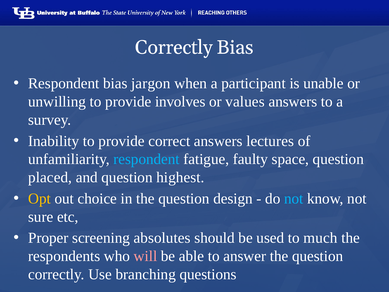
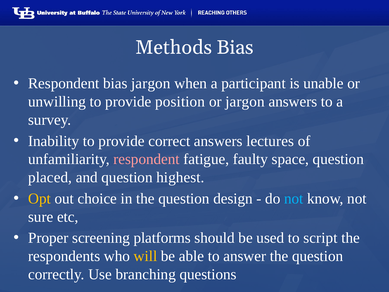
Correctly: Correctly -> Methods (174, 47)
involves: involves -> position (180, 102)
or values: values -> jargon (245, 102)
respondent colour: light blue -> pink (147, 159)
absolutes: absolutes -> platforms (162, 238)
much: much -> script (321, 238)
will colour: pink -> yellow (145, 256)
